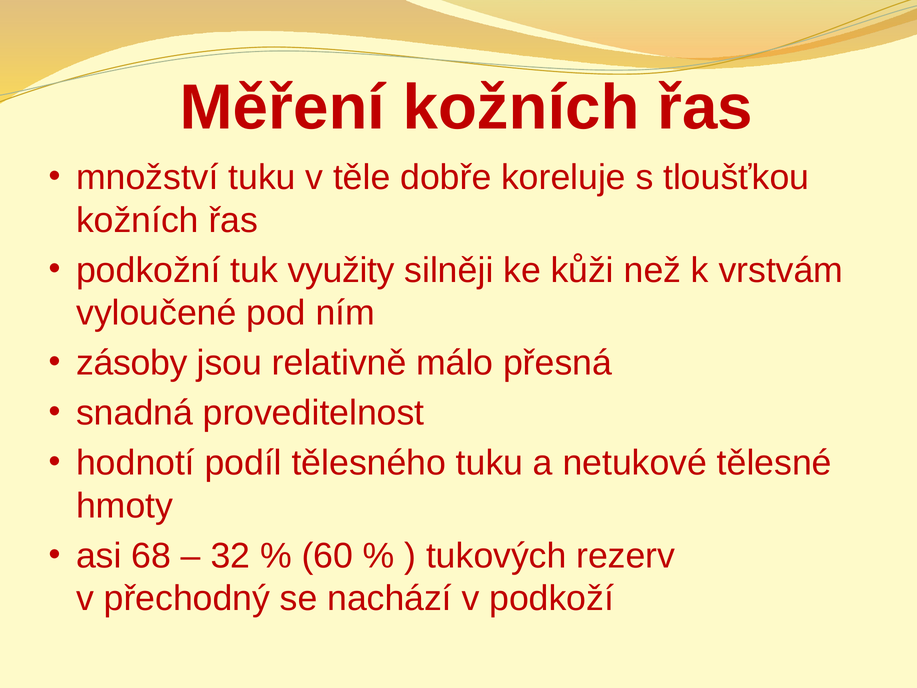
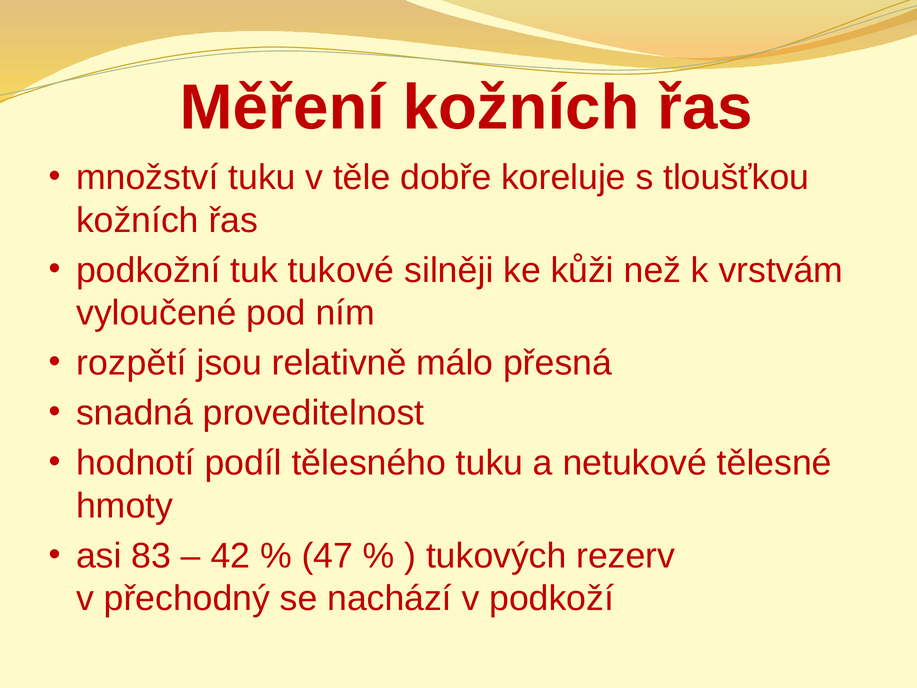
využity: využity -> tukové (341, 270)
zásoby: zásoby -> rozpětí (131, 363)
68: 68 -> 83 (151, 556)
32: 32 -> 42 (230, 556)
60: 60 -> 47 (327, 556)
